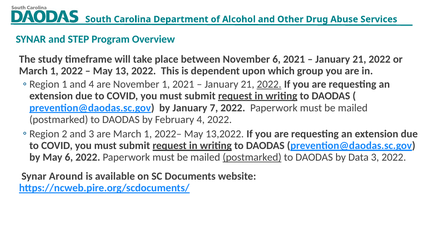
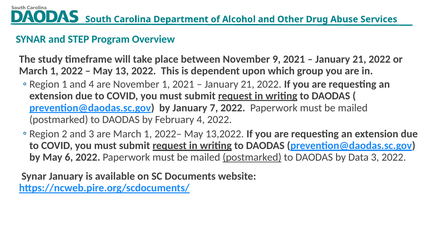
November 6: 6 -> 9 (277, 59)
2022 underline: present -> none (269, 84)
Synar Around: Around -> January (66, 176)
